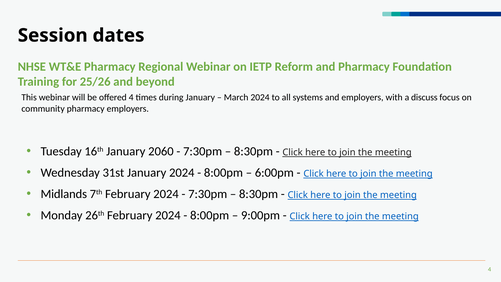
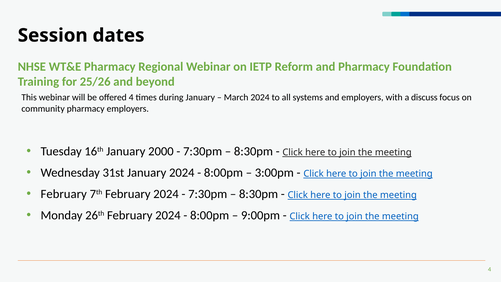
2060: 2060 -> 2000 (161, 151)
6:00pm: 6:00pm -> 3:00pm (274, 173)
Midlands: Midlands -> February (64, 194)
